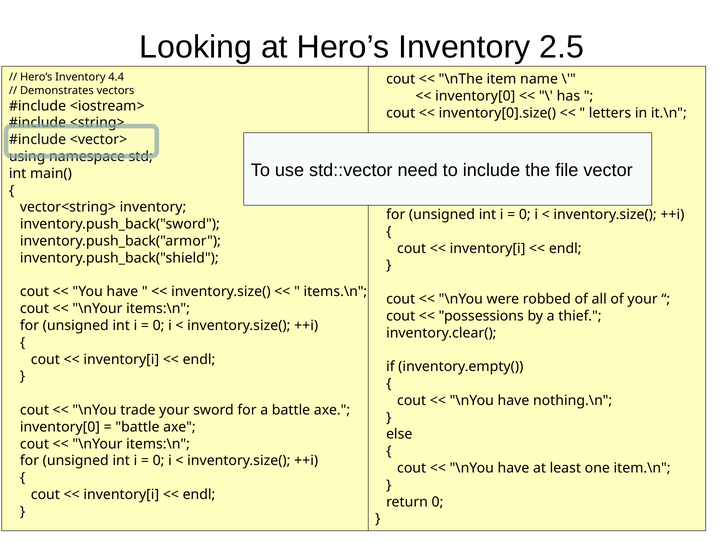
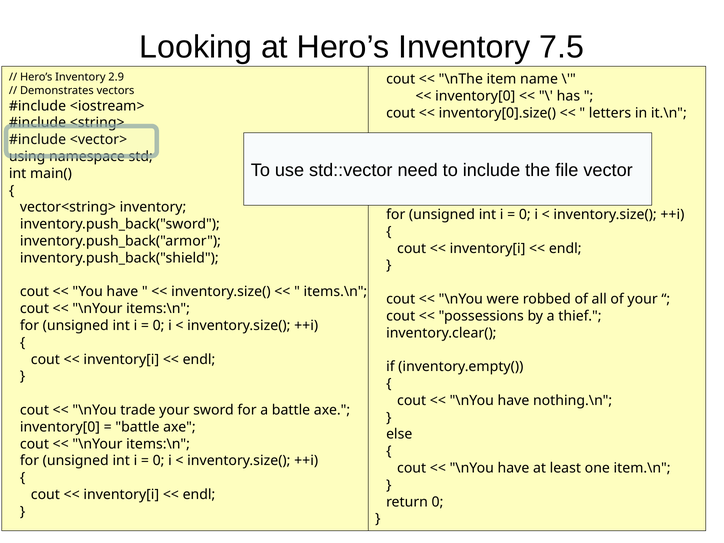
2.5: 2.5 -> 7.5 (562, 47)
4.4: 4.4 -> 2.9 (116, 77)
